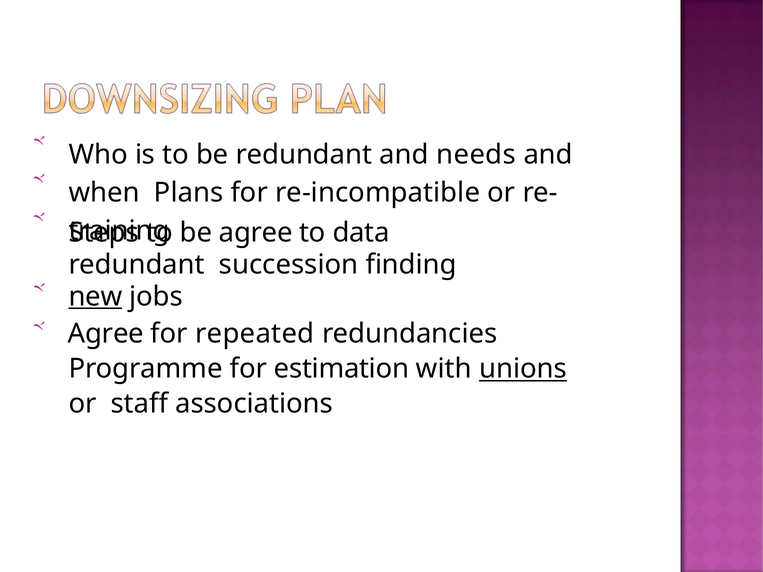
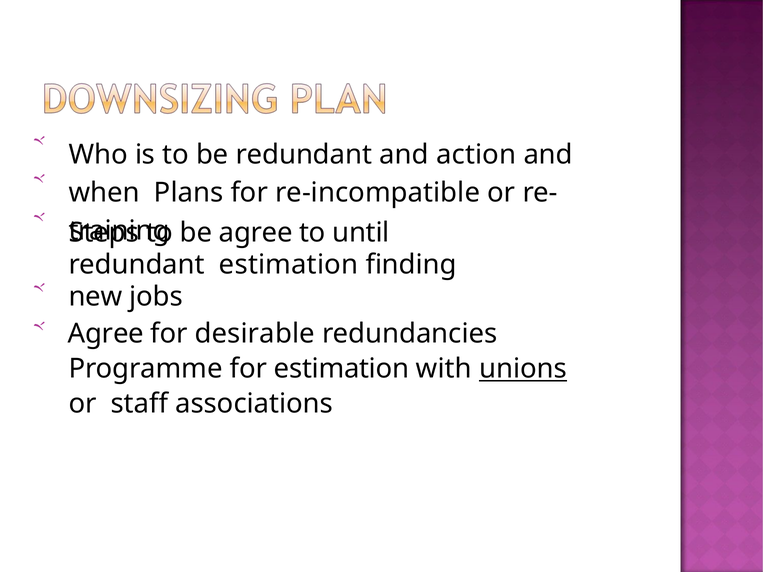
needs: needs -> action (476, 155)
data: data -> until (361, 233)
redundant succession: succession -> estimation (289, 265)
new underline: present -> none (95, 297)
repeated: repeated -> desirable (255, 334)
